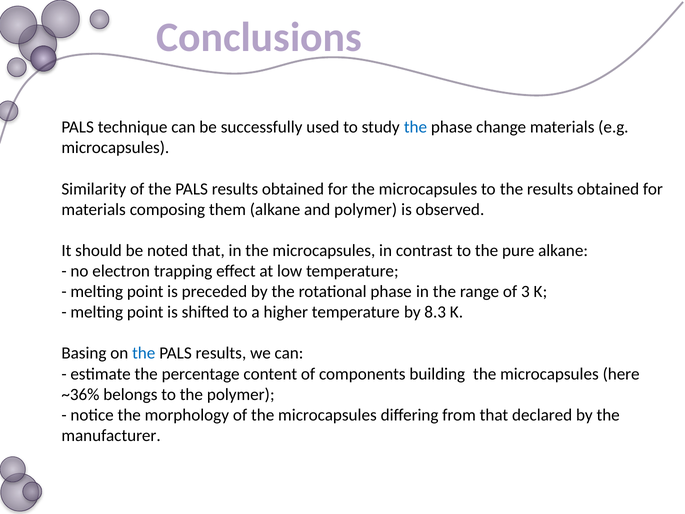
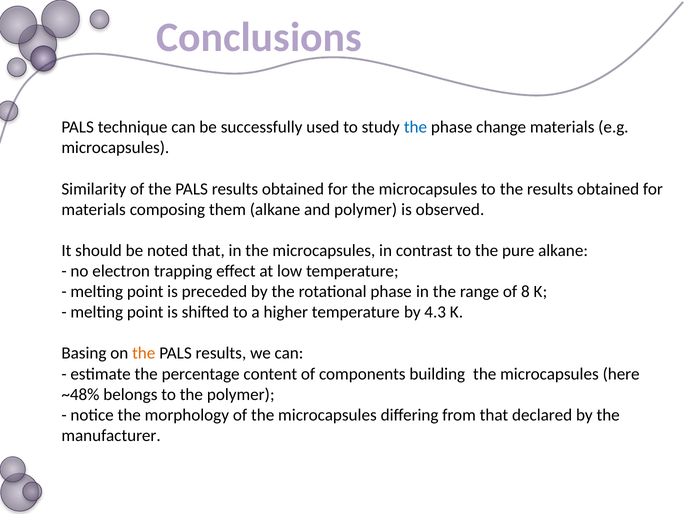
3: 3 -> 8 (525, 292)
8.3: 8.3 -> 4.3 (435, 312)
the colour: blue -> orange (144, 353)
~36%: ~36% -> ~48% (80, 394)
